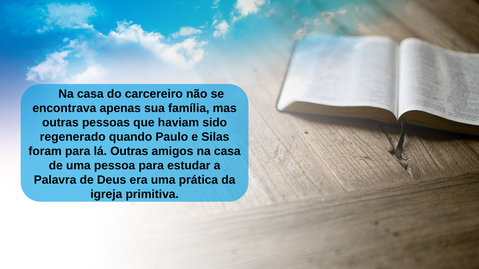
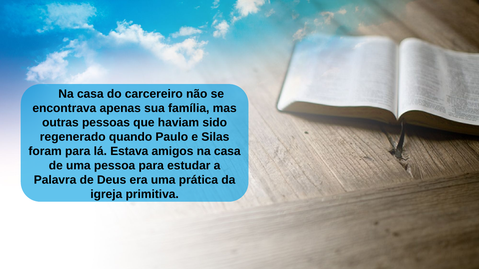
lá Outras: Outras -> Estava (129, 151)
